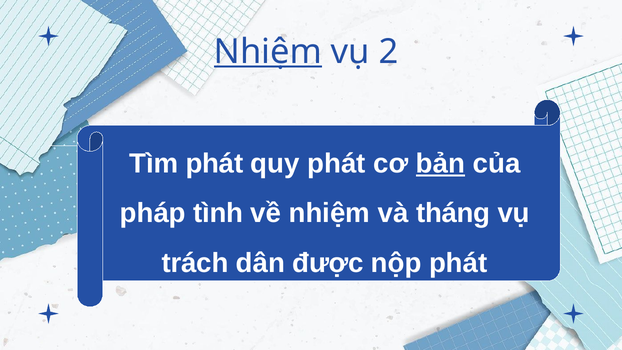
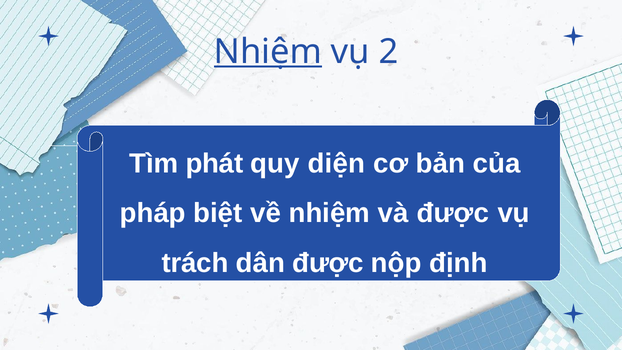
quy phát: phát -> diện (336, 164)
bản underline: present -> none (441, 164)
tình: tình -> biệt (218, 213)
và tháng: tháng -> được (453, 213)
nộp phát: phát -> định (458, 263)
